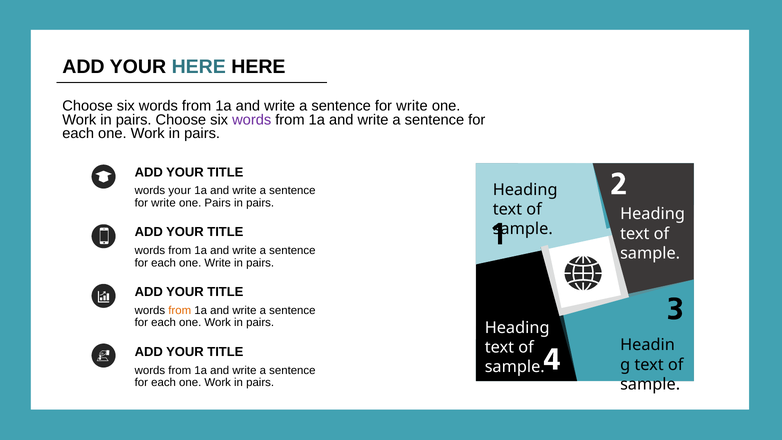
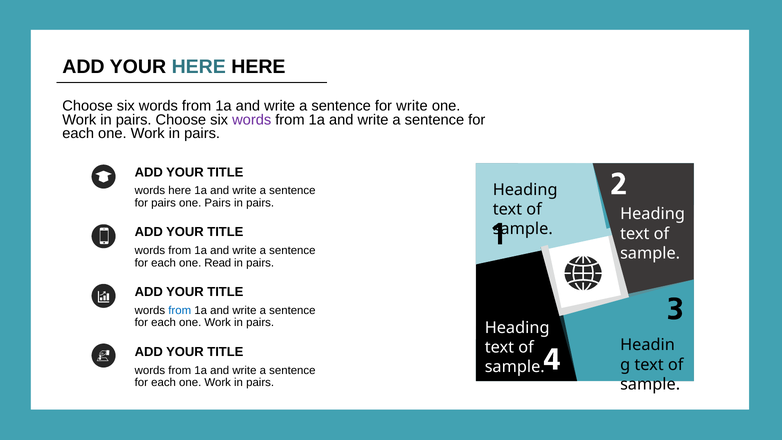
words your: your -> here (180, 191)
write: write -> pairs (164, 203)
one Write: Write -> Read (218, 263)
from colour: orange -> blue (180, 310)
